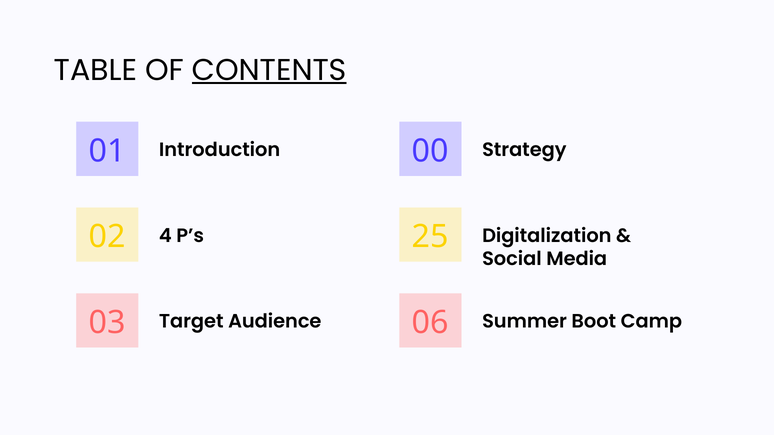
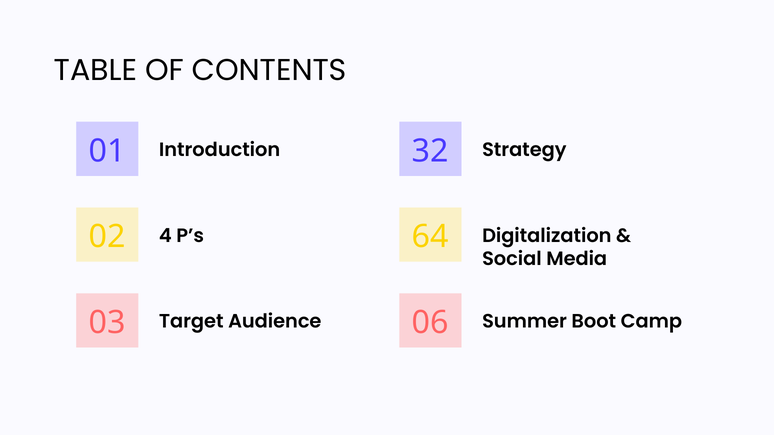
CONTENTS underline: present -> none (269, 70)
00: 00 -> 32 (430, 151)
25: 25 -> 64 (430, 237)
